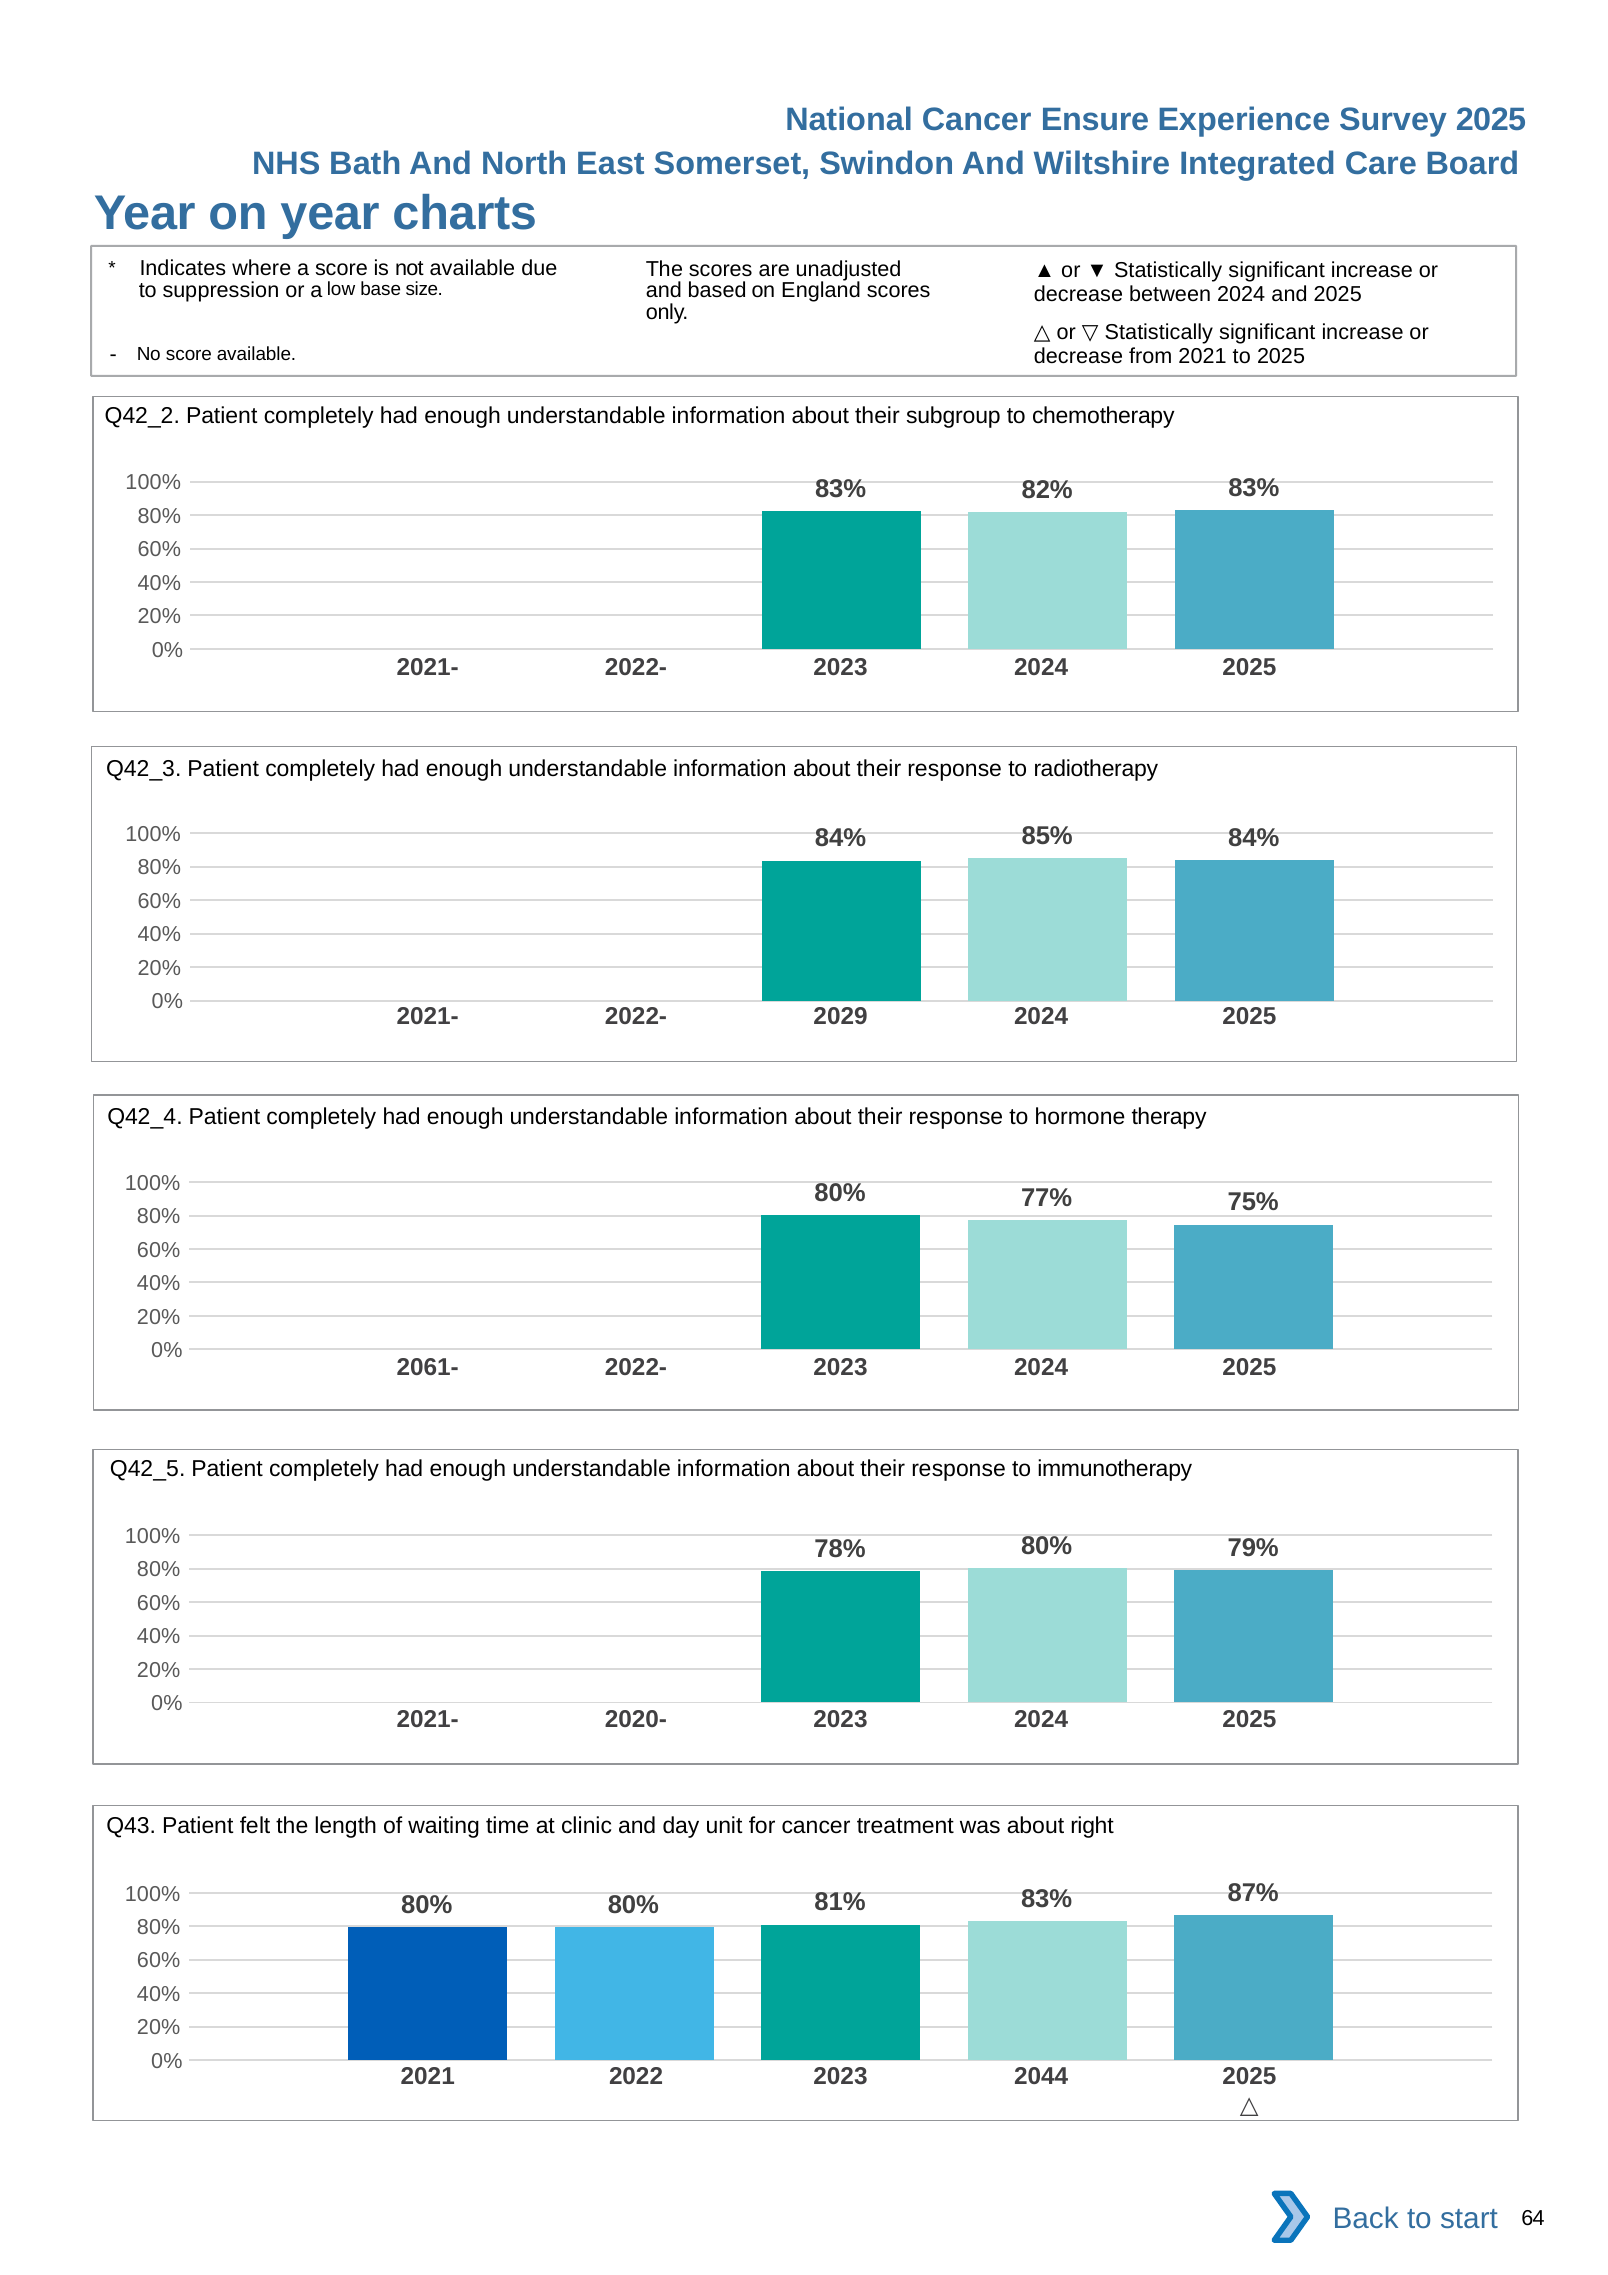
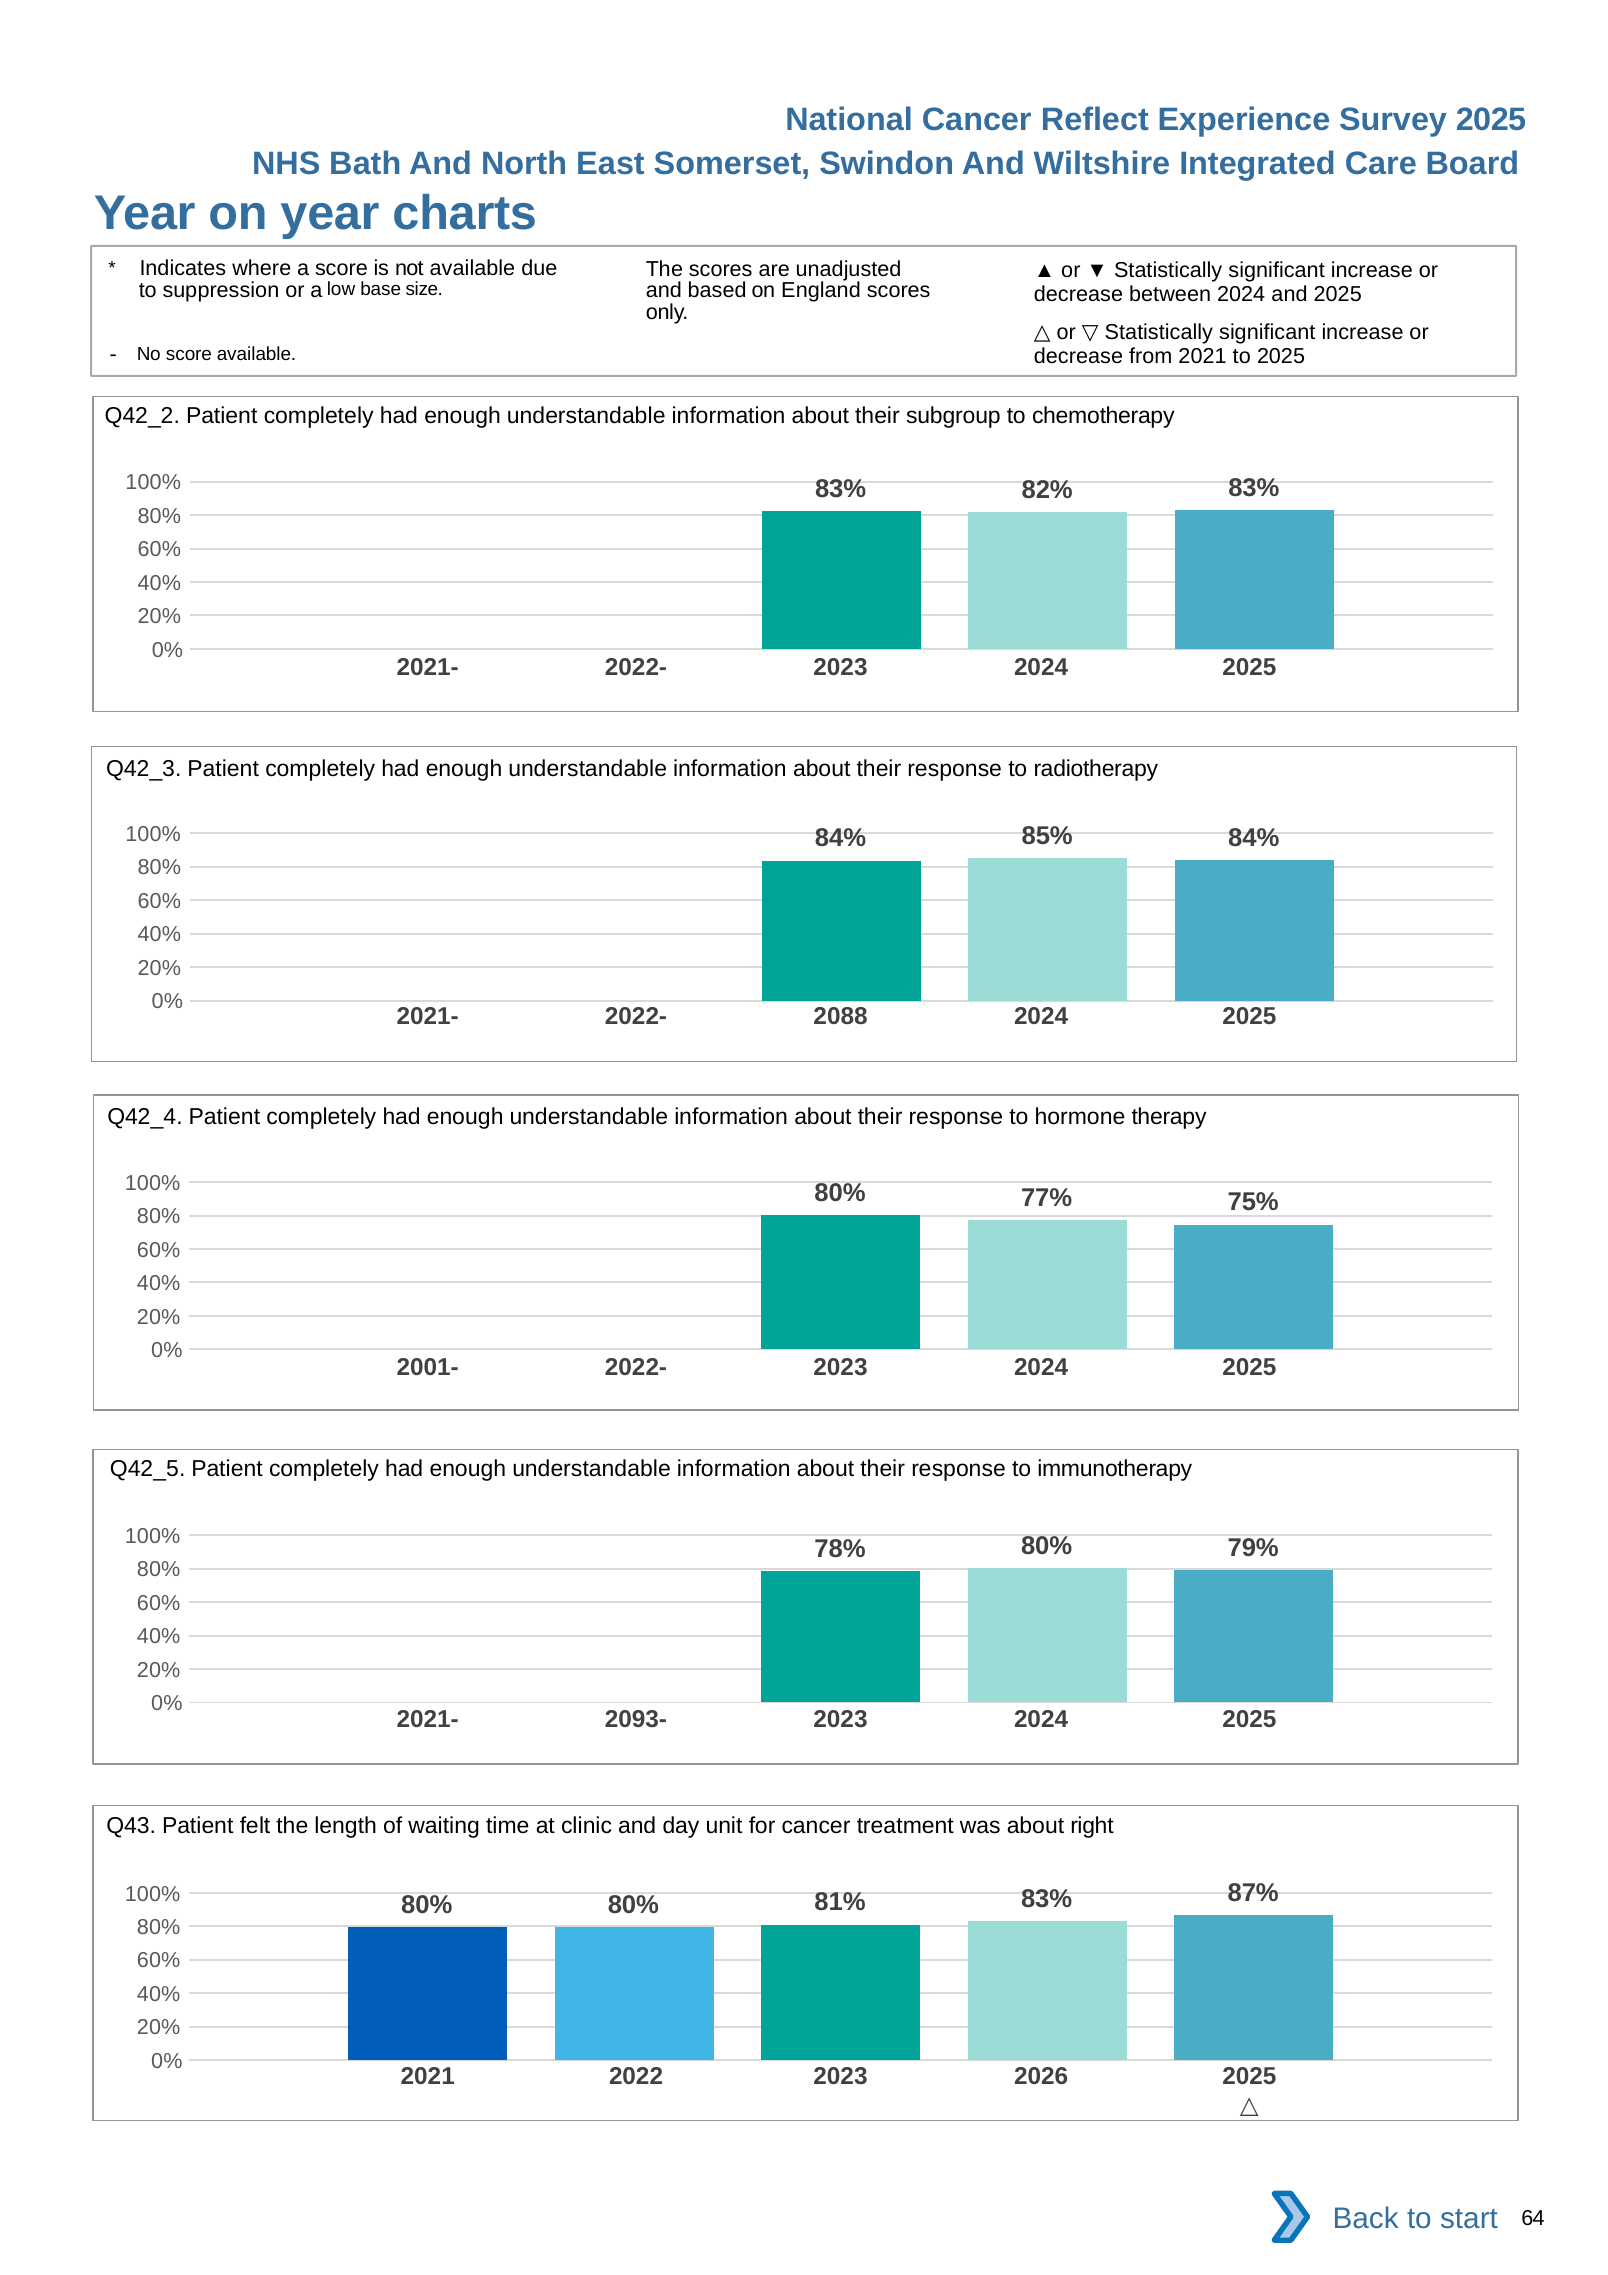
Ensure: Ensure -> Reflect (1095, 120)
2029: 2029 -> 2088 (841, 1017)
2061-: 2061- -> 2001- (428, 1368)
2020-: 2020- -> 2093- (636, 1720)
2044: 2044 -> 2026 (1041, 2077)
